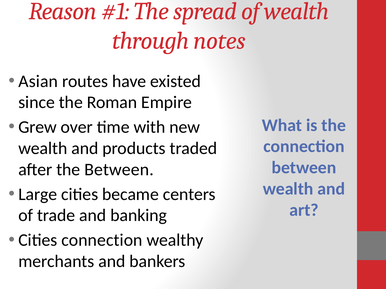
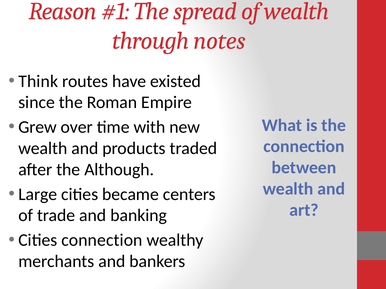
Asian: Asian -> Think (38, 81)
the Between: Between -> Although (119, 170)
